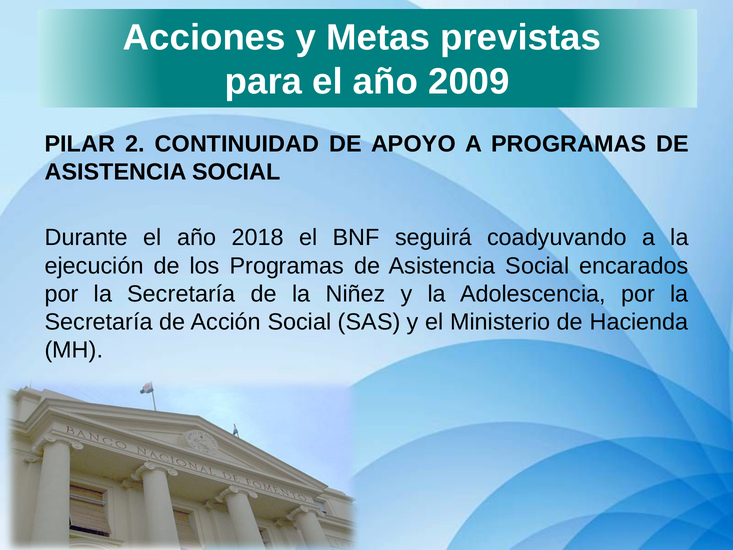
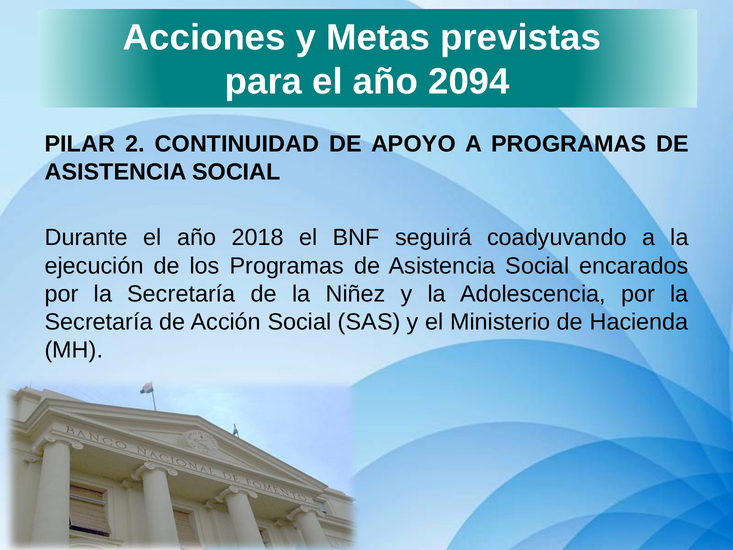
2009: 2009 -> 2094 (469, 81)
